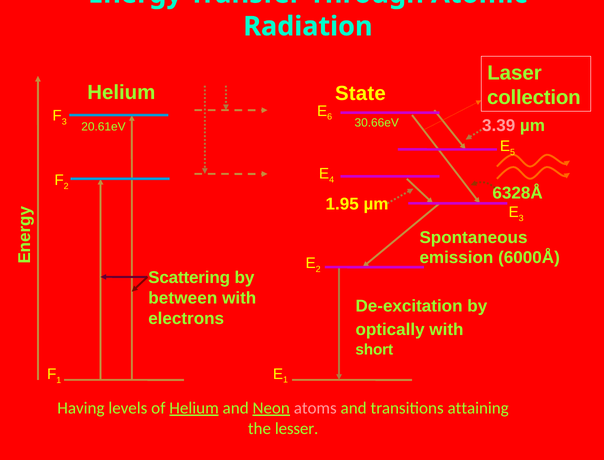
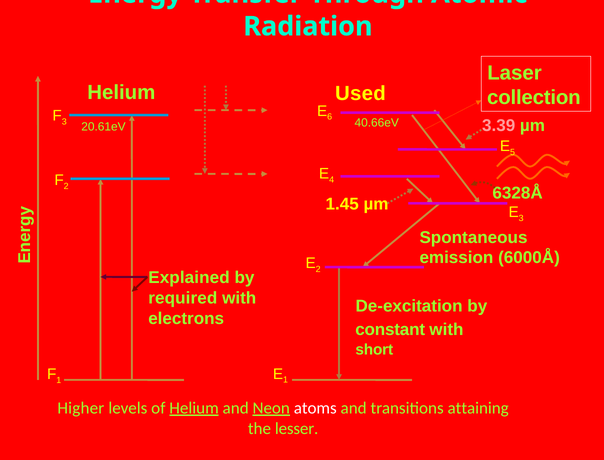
State: State -> Used (360, 94)
30.66eV: 30.66eV -> 40.66eV (377, 123)
1.95: 1.95 -> 1.45 (342, 204)
Scattering: Scattering -> Explained (189, 278)
between: between -> required (183, 298)
optically: optically -> constant (390, 330)
Having: Having -> Higher (81, 408)
atoms colour: pink -> white (315, 408)
